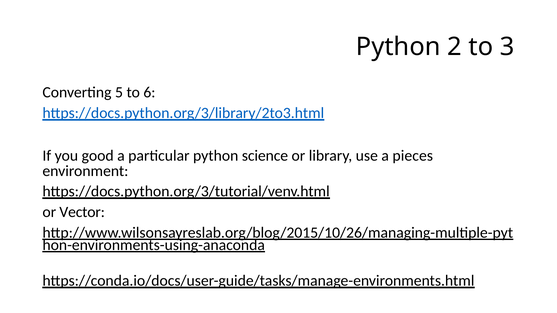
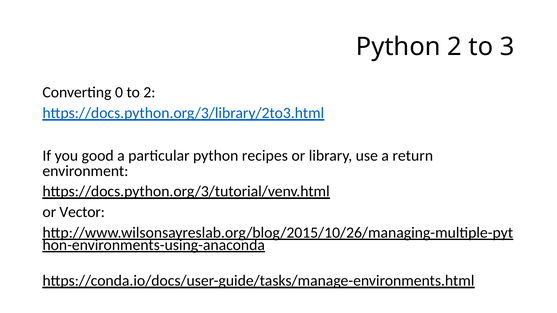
5: 5 -> 0 (119, 93)
to 6: 6 -> 2 (149, 93)
science: science -> recipes (265, 156)
pieces: pieces -> return (413, 156)
